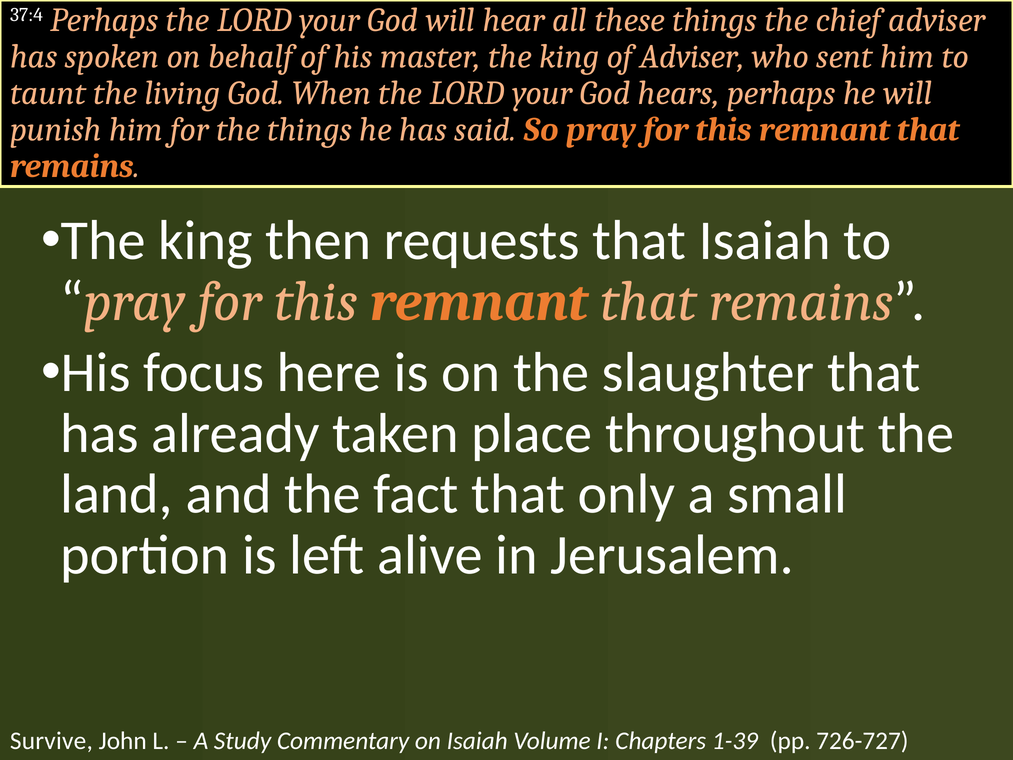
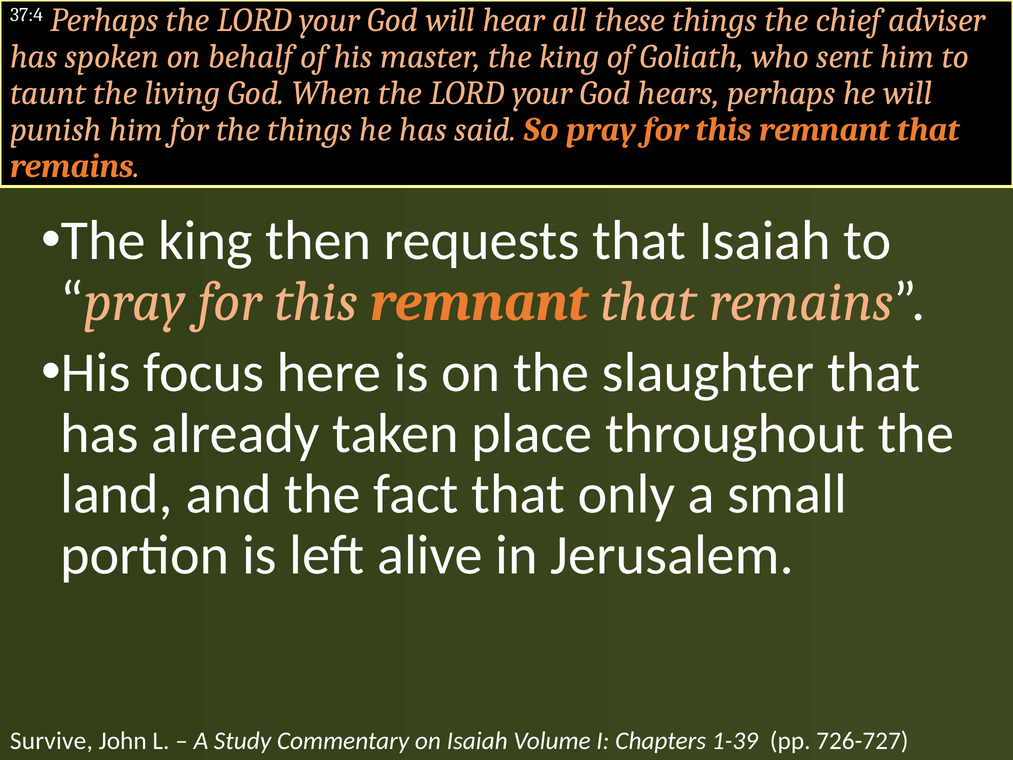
of Adviser: Adviser -> Goliath (692, 57)
